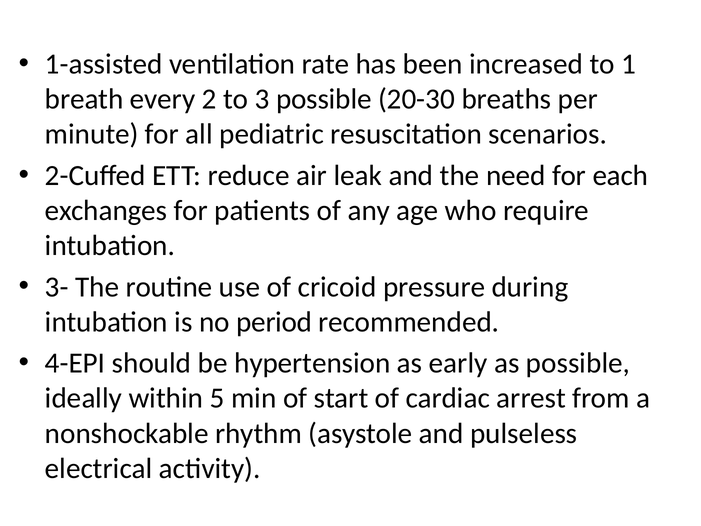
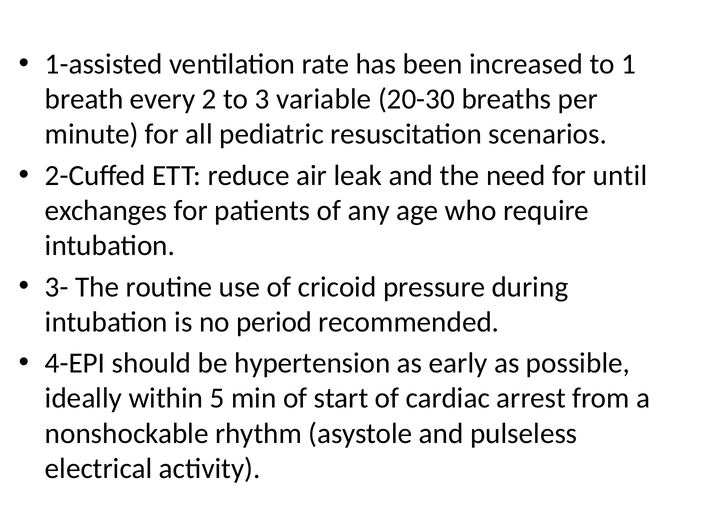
3 possible: possible -> variable (324, 99)
each: each -> until (620, 175)
